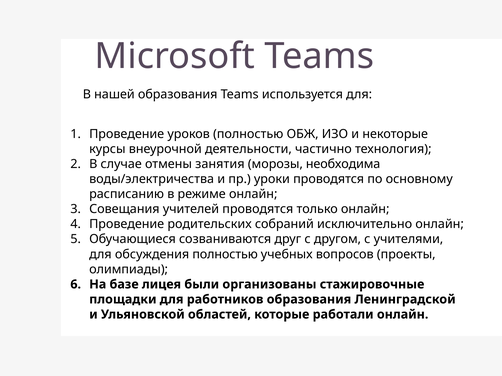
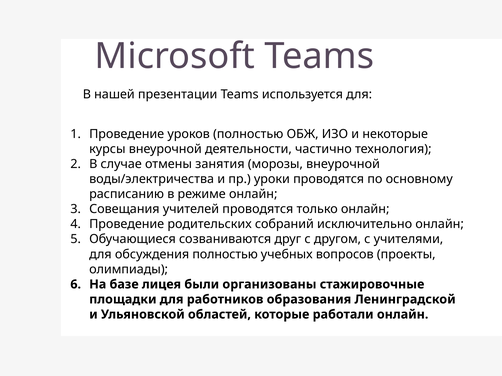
нашей образования: образования -> презентации (178, 94)
морозы необходима: необходима -> внеурочной (343, 164)
